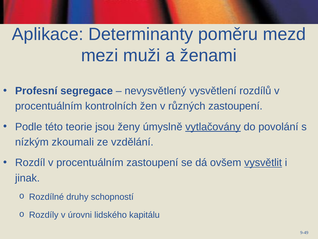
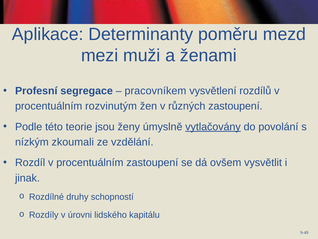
nevysvětlený: nevysvětlený -> pracovníkem (155, 91)
kontrolních: kontrolních -> rozvinutým (111, 106)
vysvětlit underline: present -> none (263, 162)
